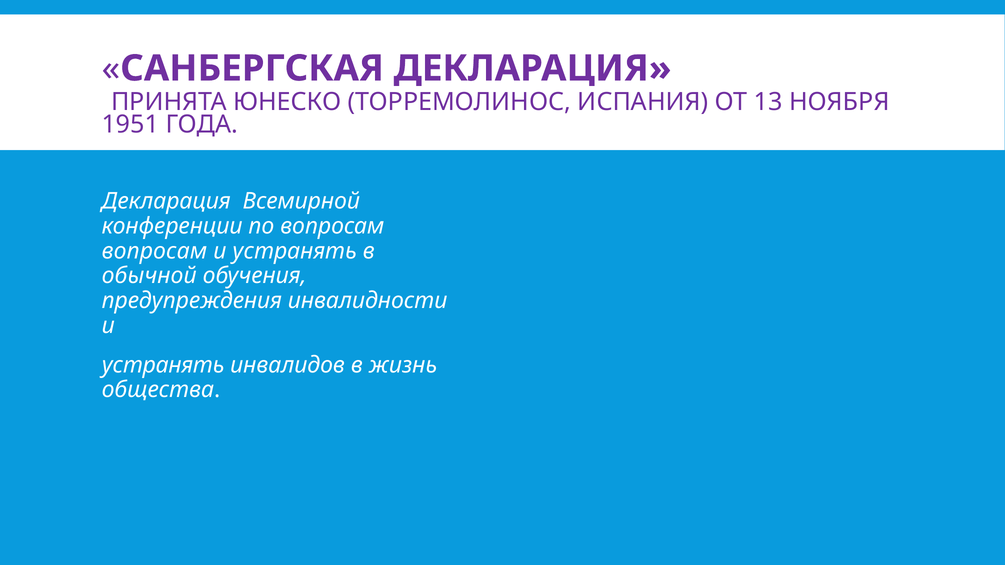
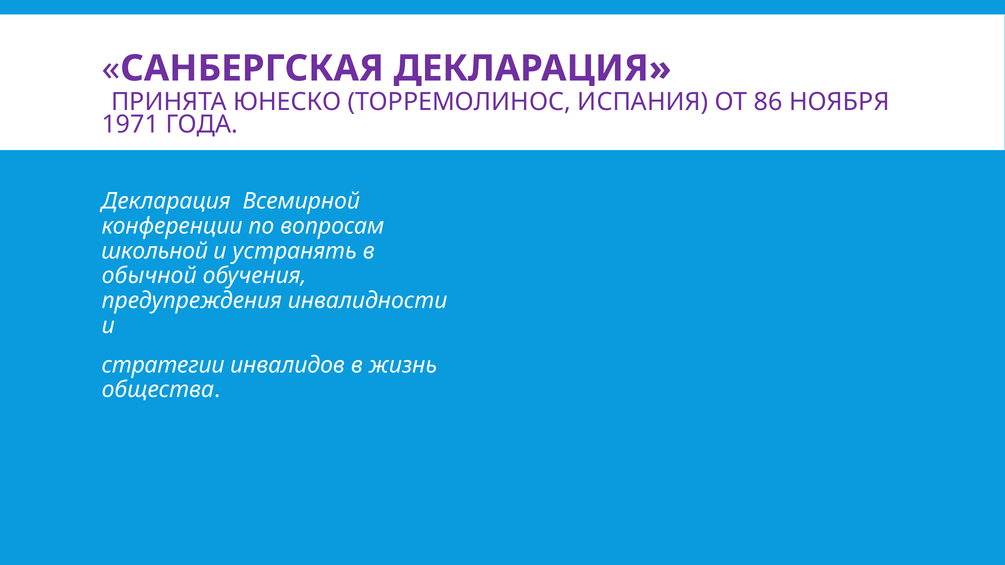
13: 13 -> 86 (768, 102)
1951: 1951 -> 1971 (130, 125)
вопросам: вопросам -> школьной (155, 251)
устранять: устранять -> стратегии (163, 365)
